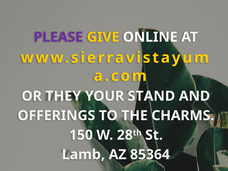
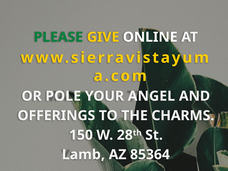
PLEASE colour: purple -> green (59, 37)
THEY: THEY -> POLE (63, 96)
STAND: STAND -> ANGEL (151, 96)
